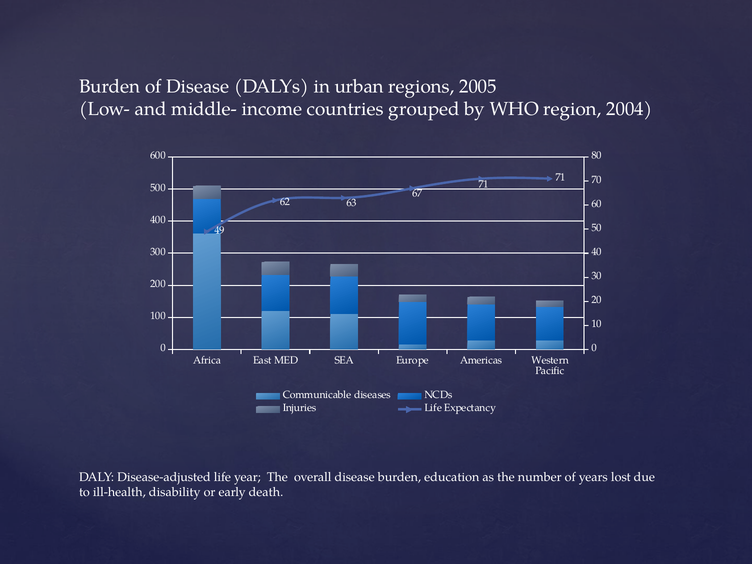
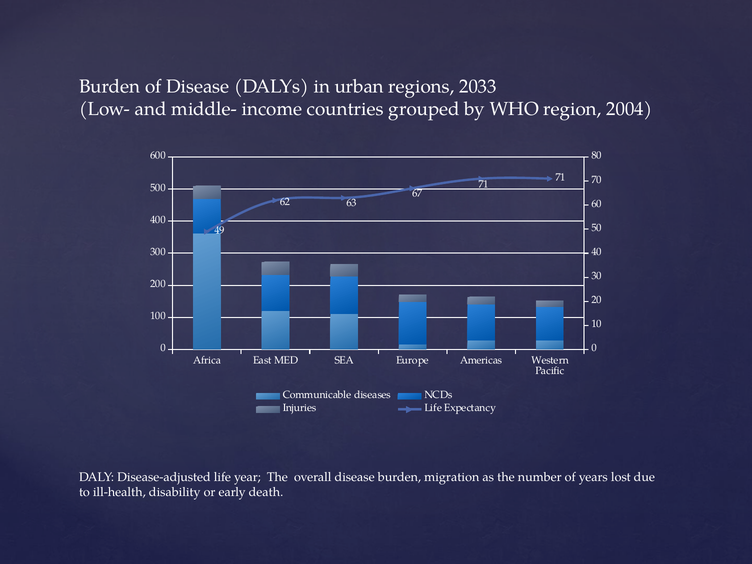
2005: 2005 -> 2033 (478, 87)
education: education -> migration (452, 477)
